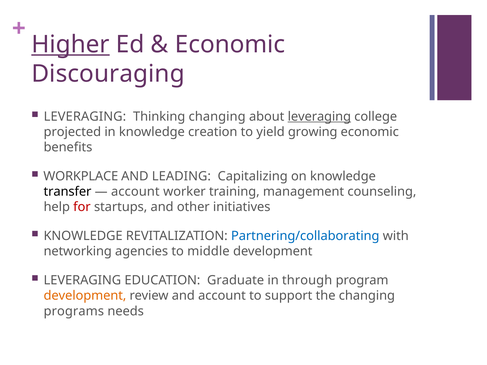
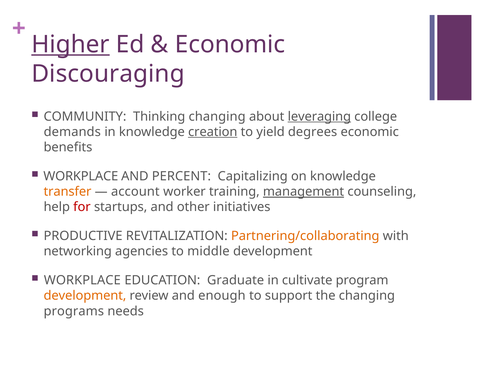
LEVERAGING: LEVERAGING -> COMMUNITY (85, 117)
projected: projected -> demands (72, 132)
creation underline: none -> present (213, 132)
growing: growing -> degrees (313, 132)
LEADING: LEADING -> PERCENT (181, 176)
transfer colour: black -> orange (68, 192)
management underline: none -> present (304, 192)
KNOWLEDGE: KNOWLEDGE -> PRODUCTIVE (83, 236)
Partnering/collaborating colour: blue -> orange (305, 236)
LEVERAGING: LEVERAGING -> WORKPLACE (82, 280)
through: through -> cultivate (307, 280)
and account: account -> enough (222, 296)
